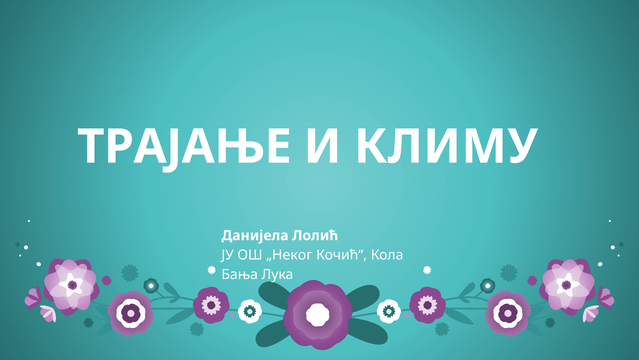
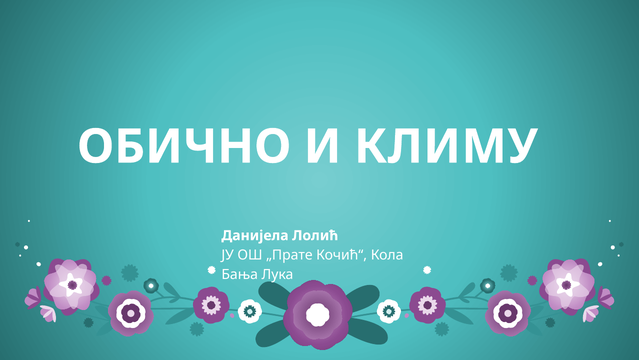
ТРАЈАЊЕ: ТРАЈАЊЕ -> ОБИЧНО (184, 147)
„Неког: „Неког -> „Прате (289, 255)
